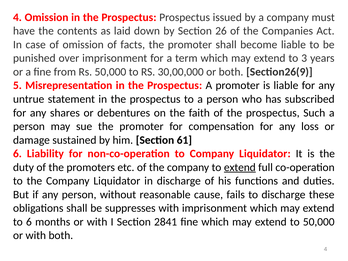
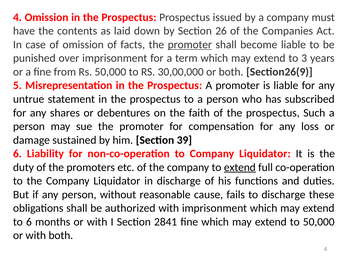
promoter underline: none -> present (190, 45)
61: 61 -> 39 (184, 140)
suppresses: suppresses -> authorized (130, 208)
